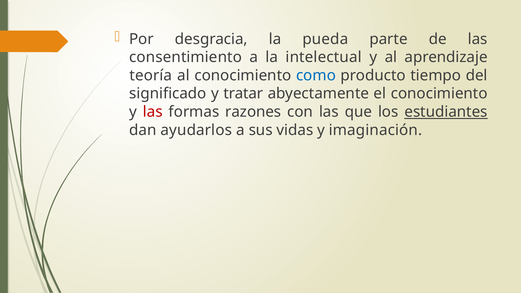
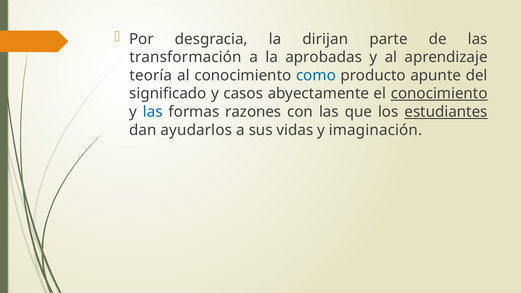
pueda: pueda -> dirijan (325, 39)
consentimiento: consentimiento -> transformación (186, 57)
intelectual: intelectual -> aprobadas (324, 57)
tiempo: tiempo -> apunte (436, 75)
tratar: tratar -> casos (243, 94)
conocimiento underline: none -> present (439, 94)
las colour: red -> blue (153, 112)
